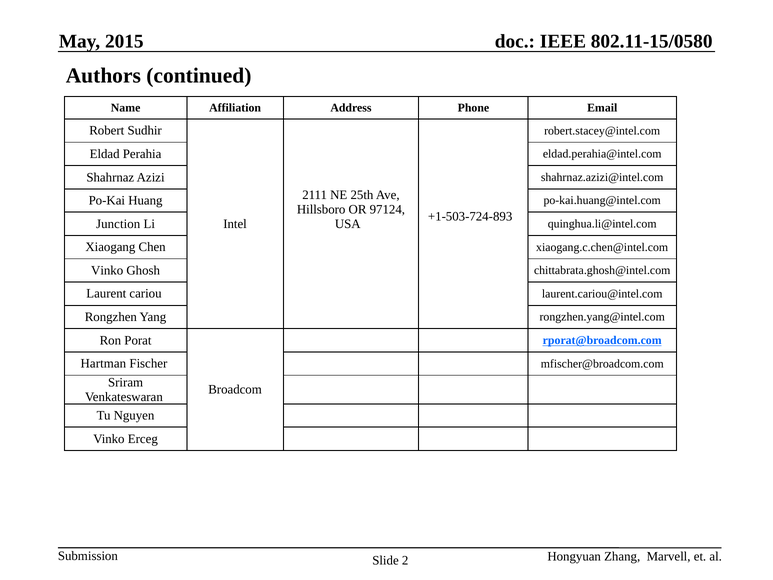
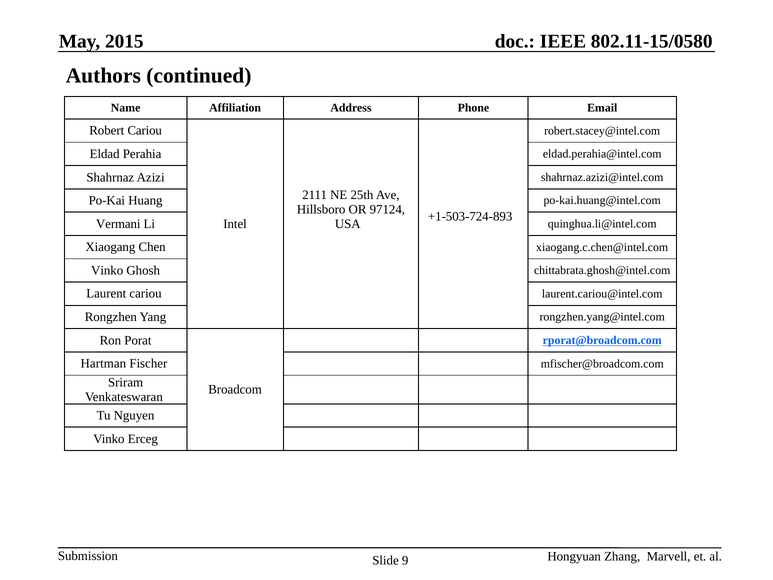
Robert Sudhir: Sudhir -> Cariou (145, 131)
Junction: Junction -> Vermani (118, 224)
2: 2 -> 9 (405, 560)
